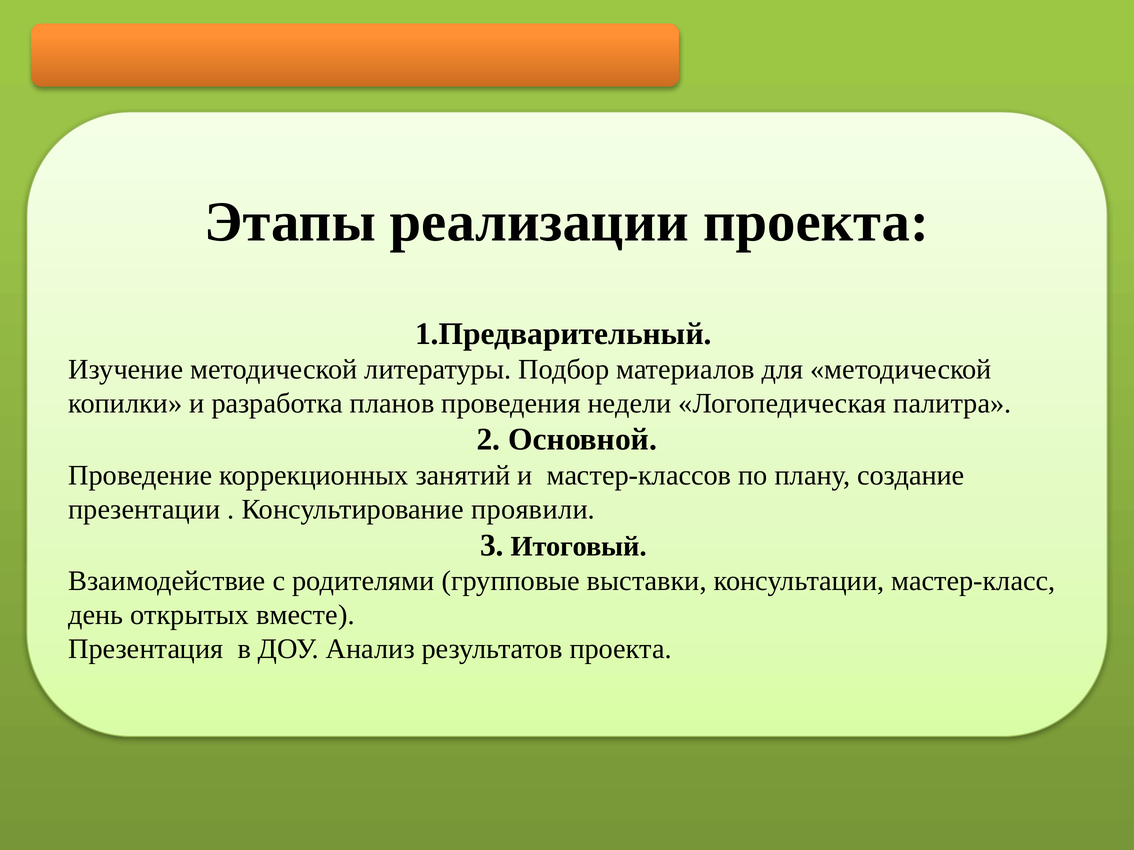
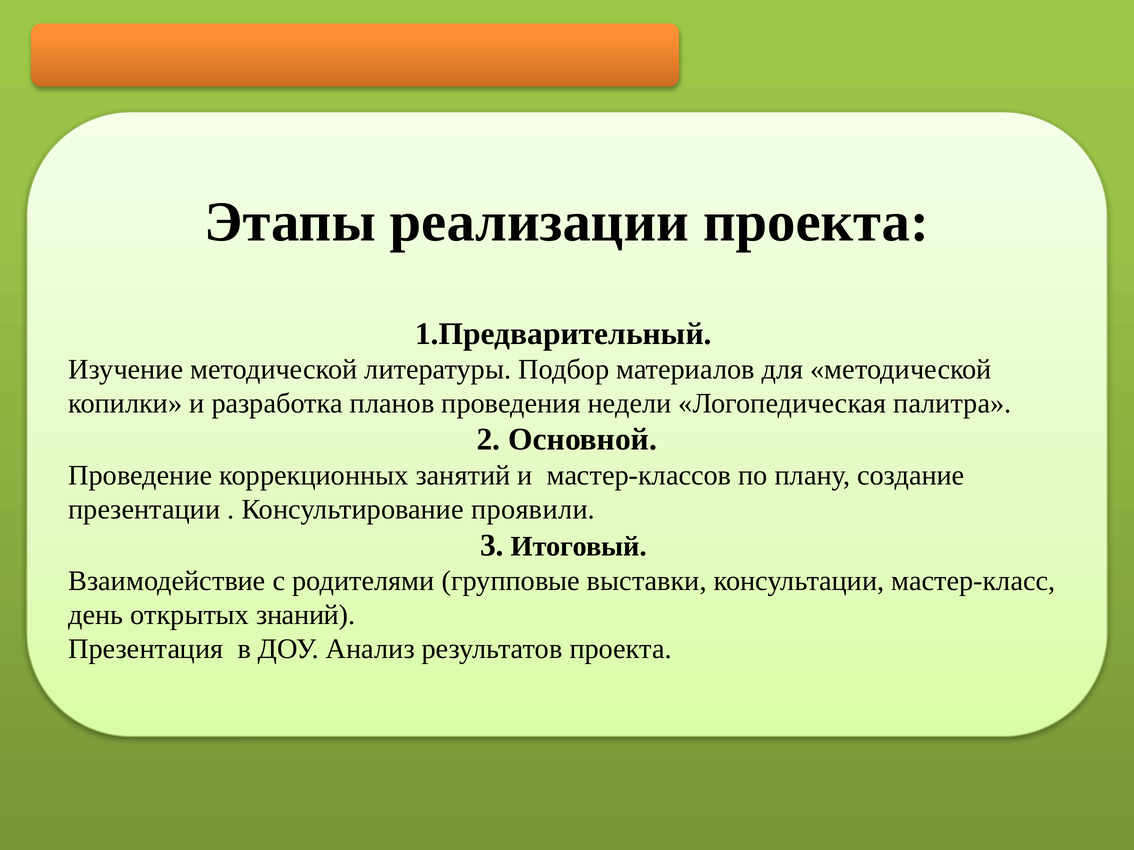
вместе: вместе -> знаний (306, 615)
